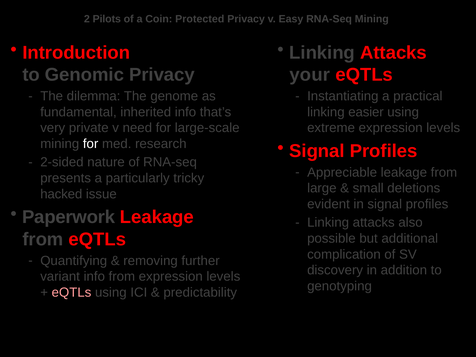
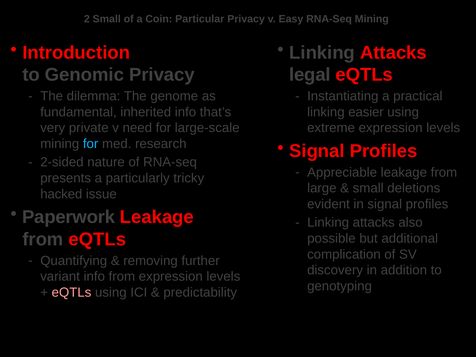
2 Pilots: Pilots -> Small (107, 19)
Protected: Protected -> Particular (200, 19)
your: your -> legal (310, 75)
for colour: white -> light blue (91, 144)
